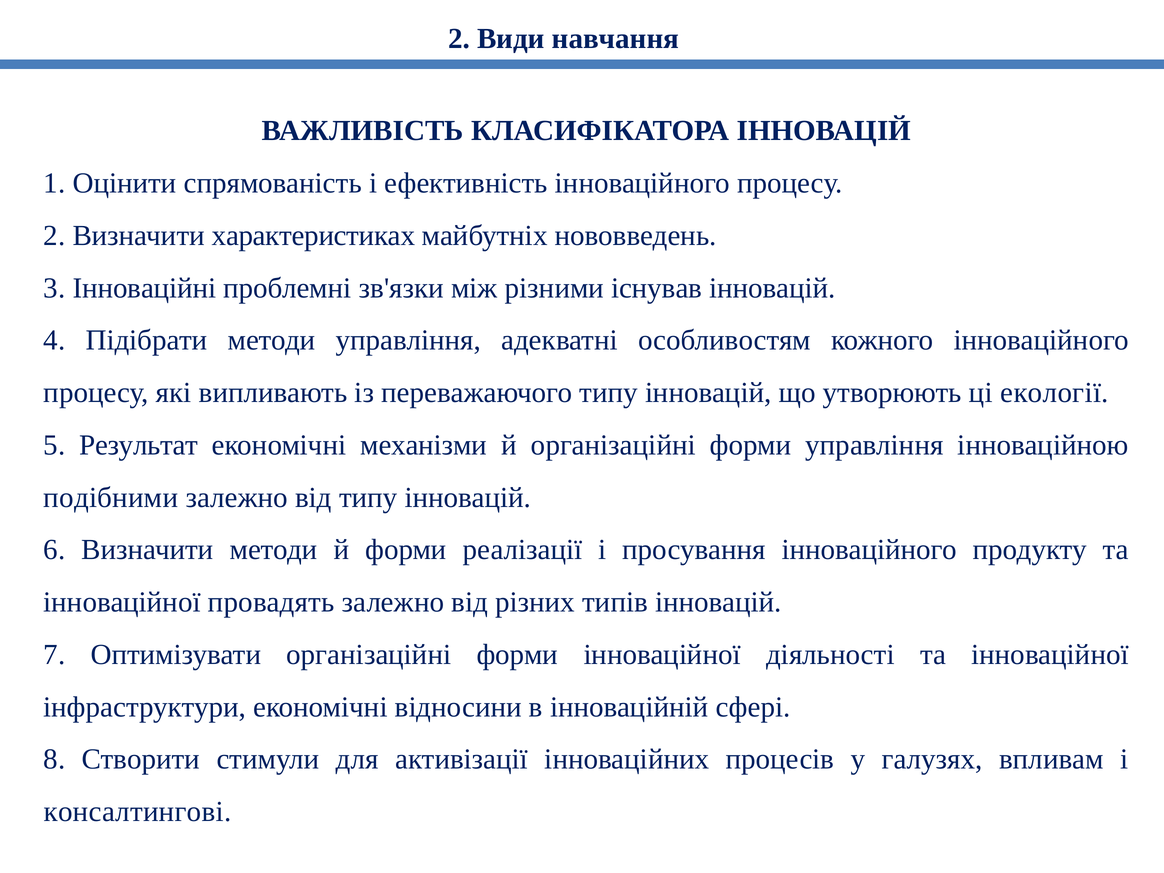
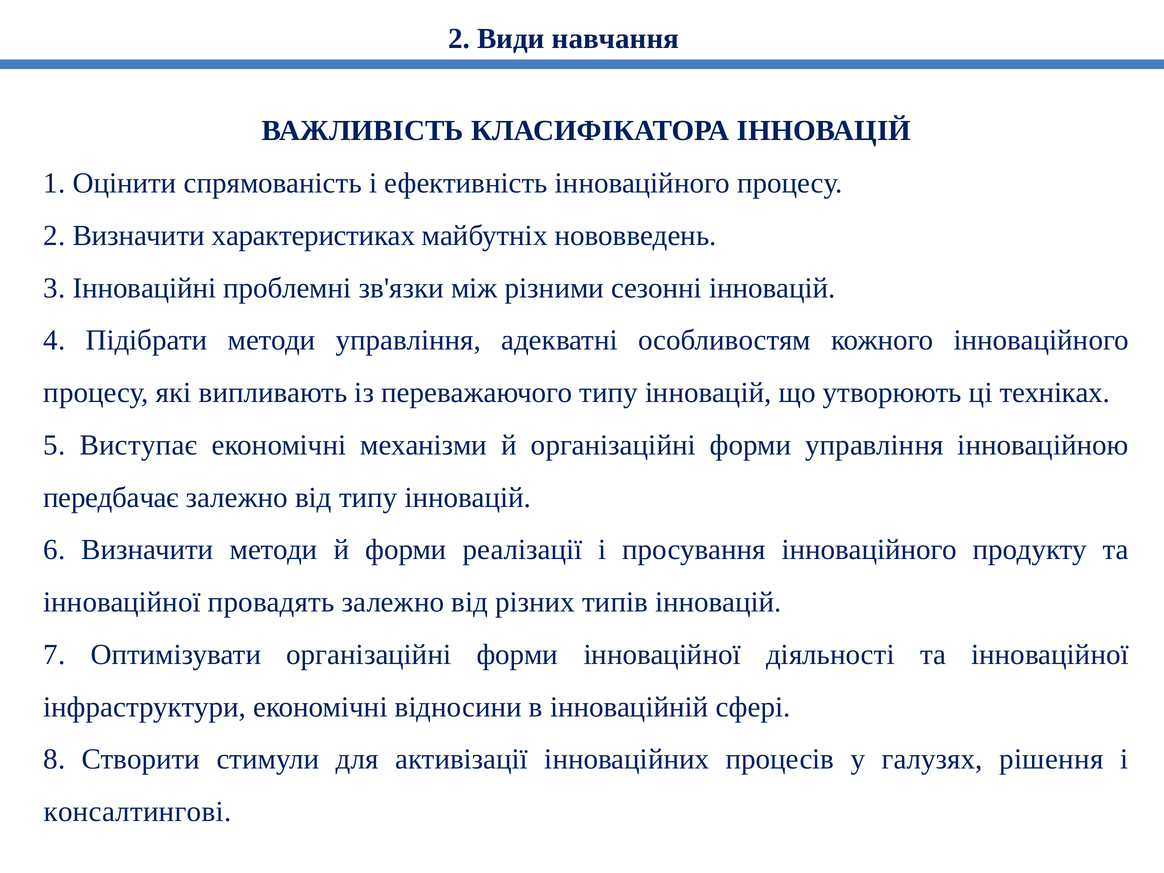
існував: існував -> сезонні (657, 288)
екології: екології -> техніках (1055, 393)
Результат: Результат -> Виступає (138, 445)
подібними: подібними -> передбачає (111, 497)
впливам: впливам -> рішення (1051, 759)
